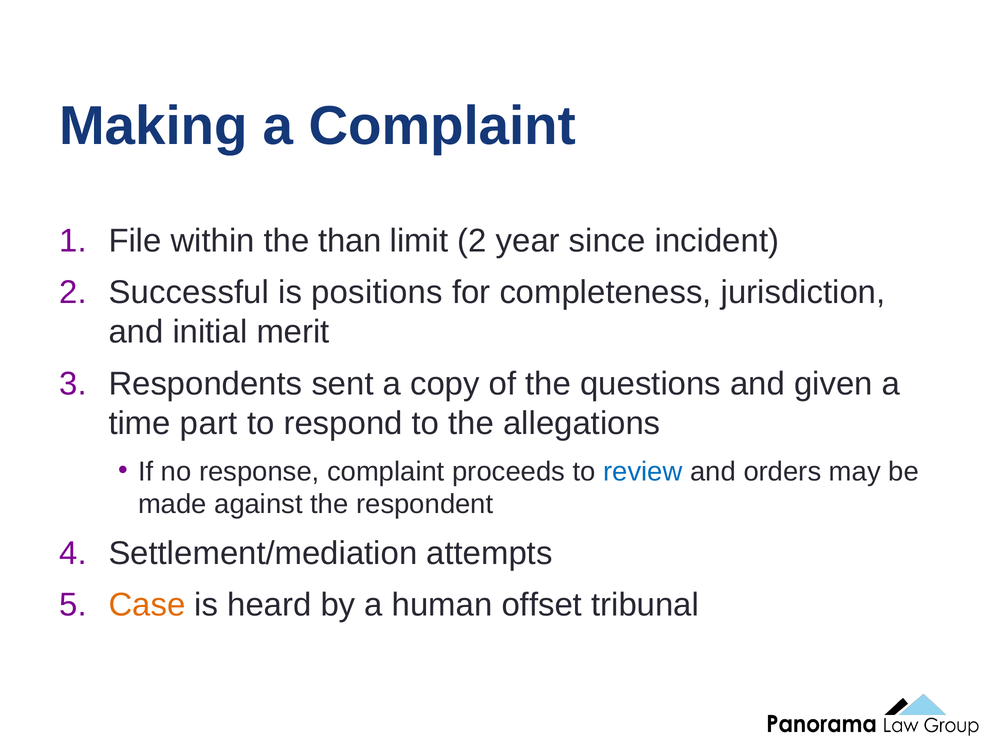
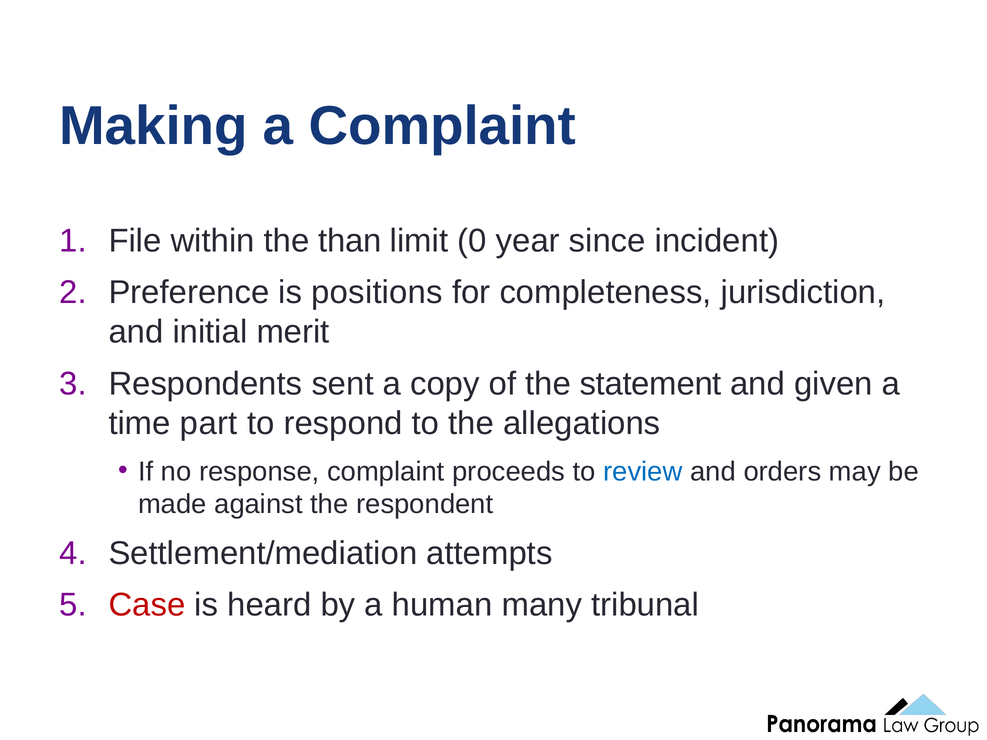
limit 2: 2 -> 0 (472, 241)
Successful: Successful -> Preference (189, 293)
questions: questions -> statement (651, 384)
Case colour: orange -> red (147, 605)
offset: offset -> many (542, 605)
